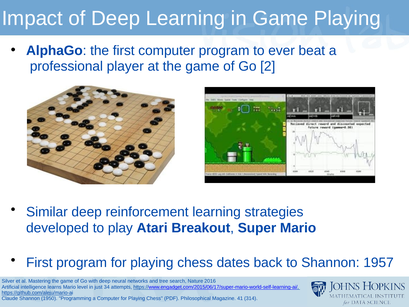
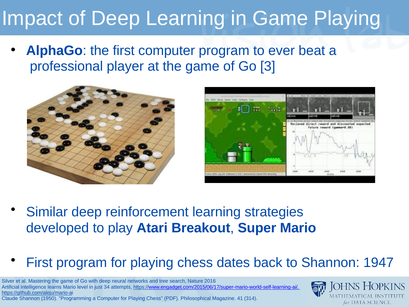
2: 2 -> 3 (268, 66)
1957: 1957 -> 1947 (379, 262)
